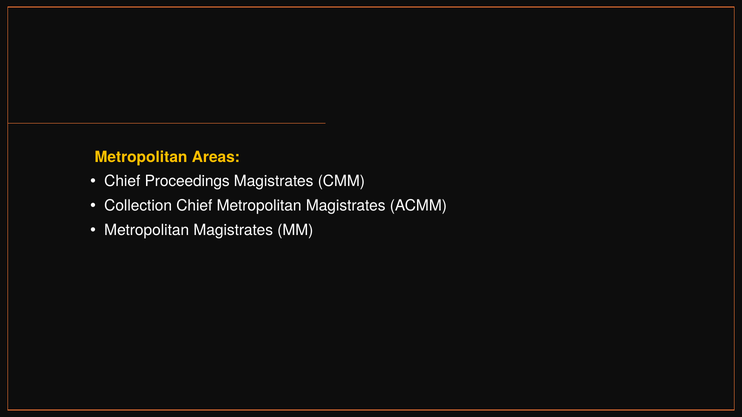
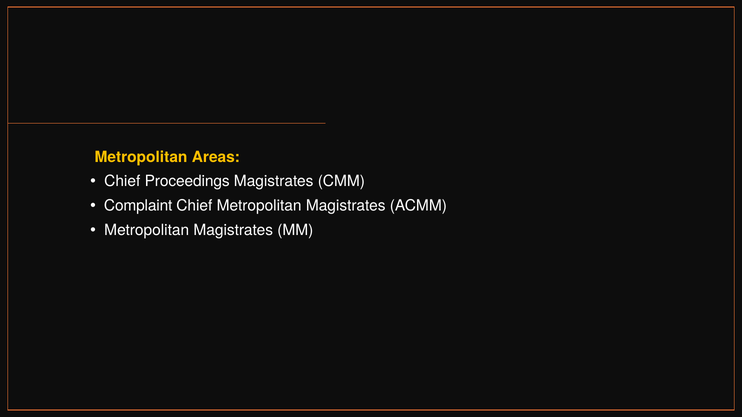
Collection: Collection -> Complaint (138, 206)
